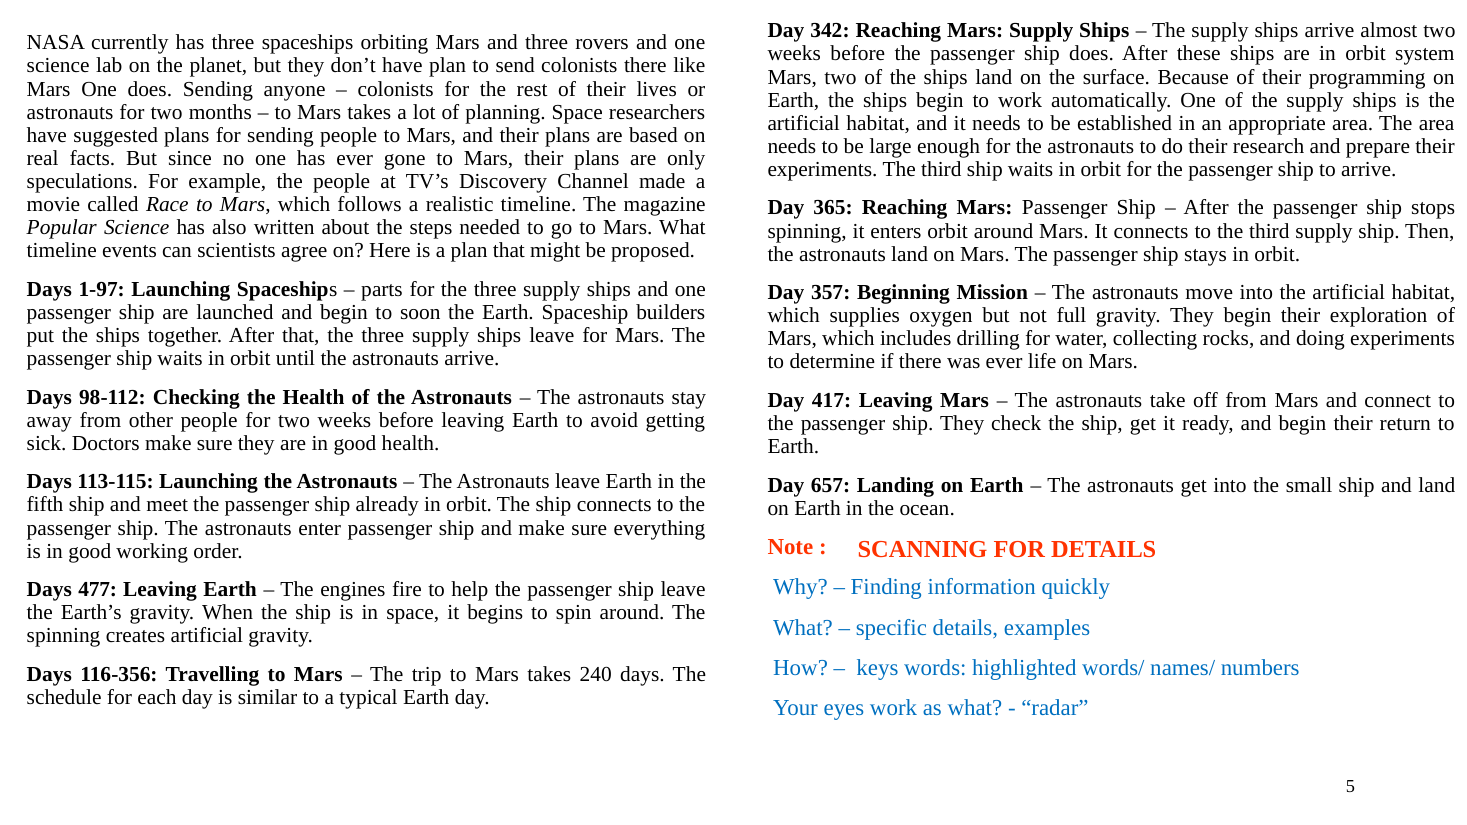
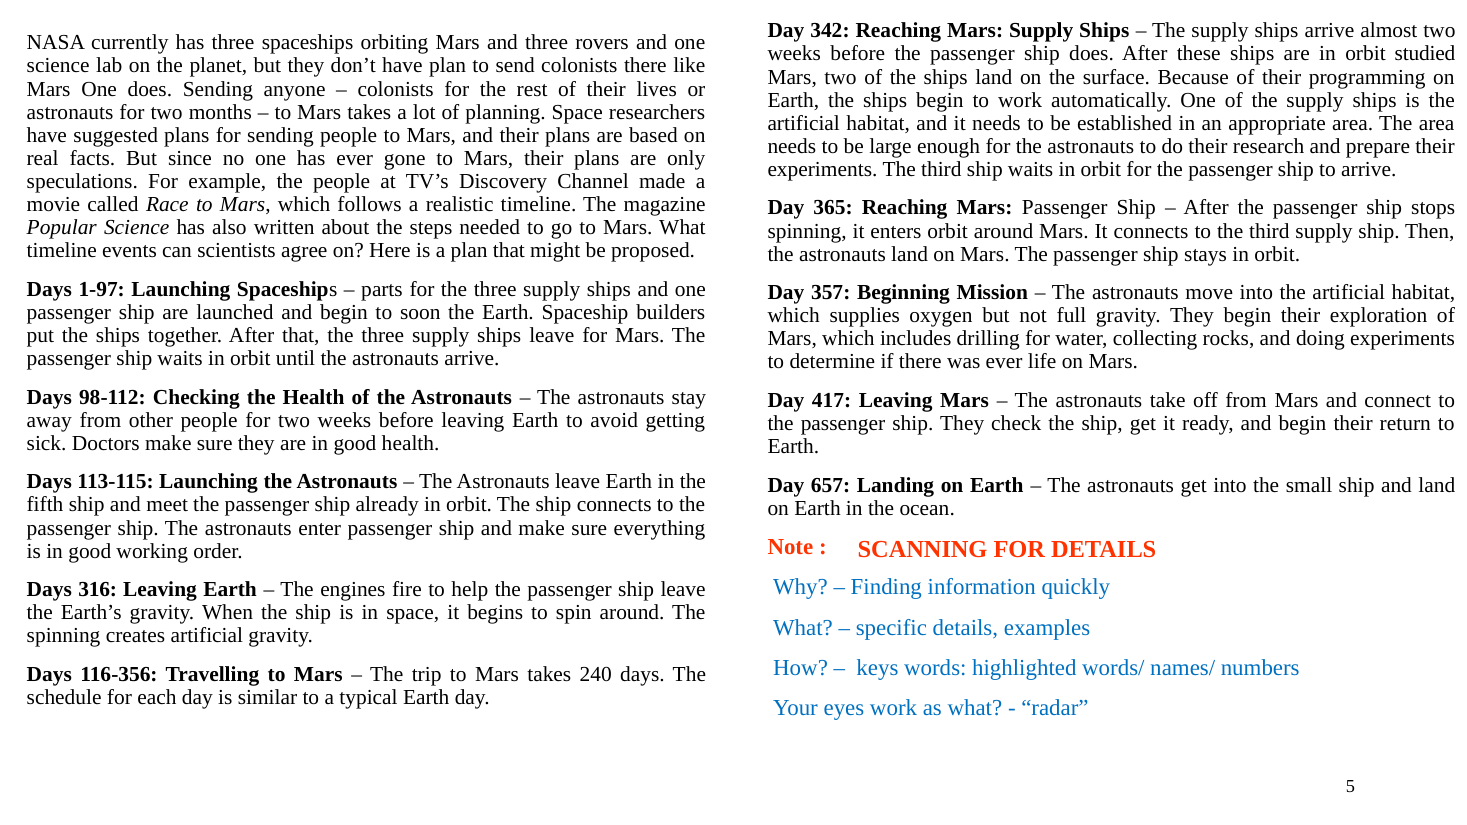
system: system -> studied (1425, 54)
477: 477 -> 316 (98, 590)
